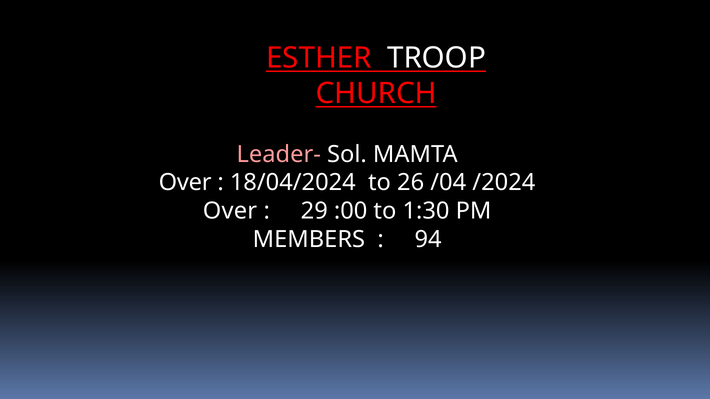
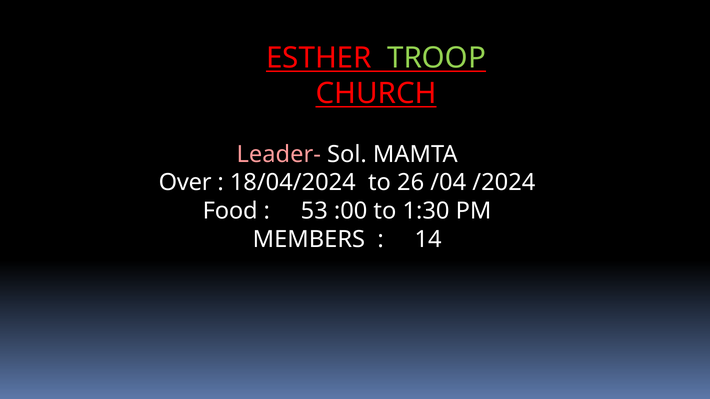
TROOP colour: white -> light green (437, 58)
Over: Over -> Food (230, 211)
29: 29 -> 53 (314, 211)
94: 94 -> 14 (428, 240)
